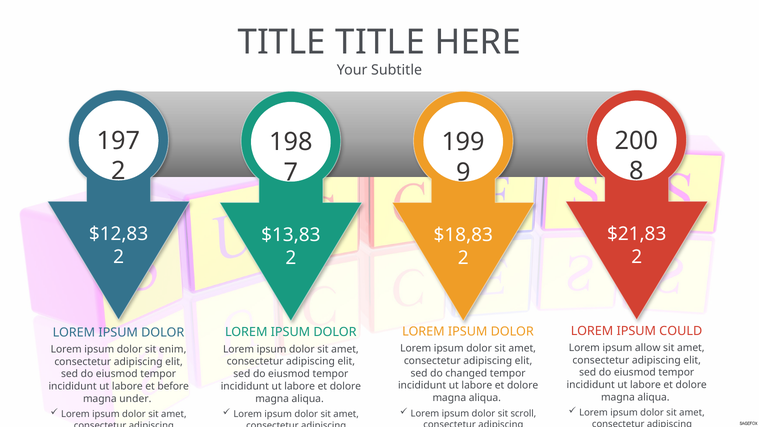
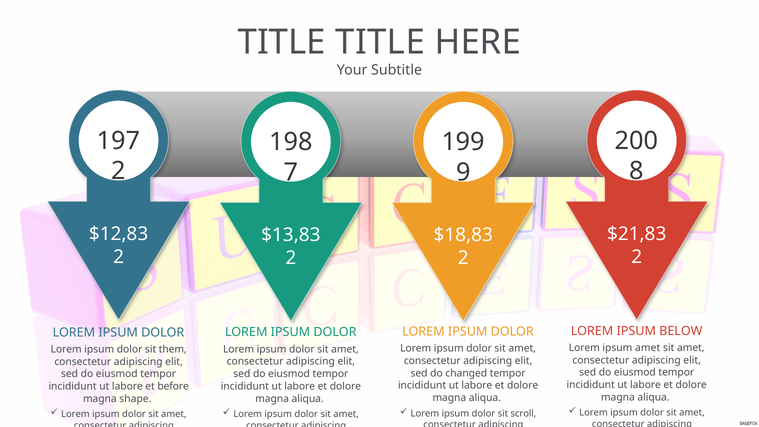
COULD: COULD -> BELOW (681, 331)
ipsum allow: allow -> amet (648, 348)
enim: enim -> them (173, 349)
under: under -> shape (135, 399)
